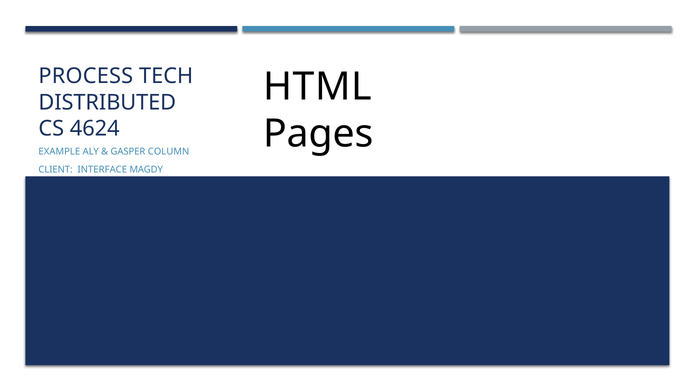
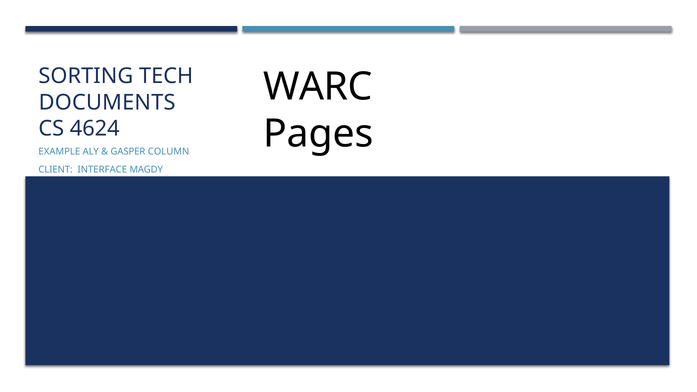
PROCESS: PROCESS -> SORTING (86, 76)
HTML: HTML -> WARC (318, 87)
DISTRIBUTED: DISTRIBUTED -> DOCUMENTS (107, 102)
